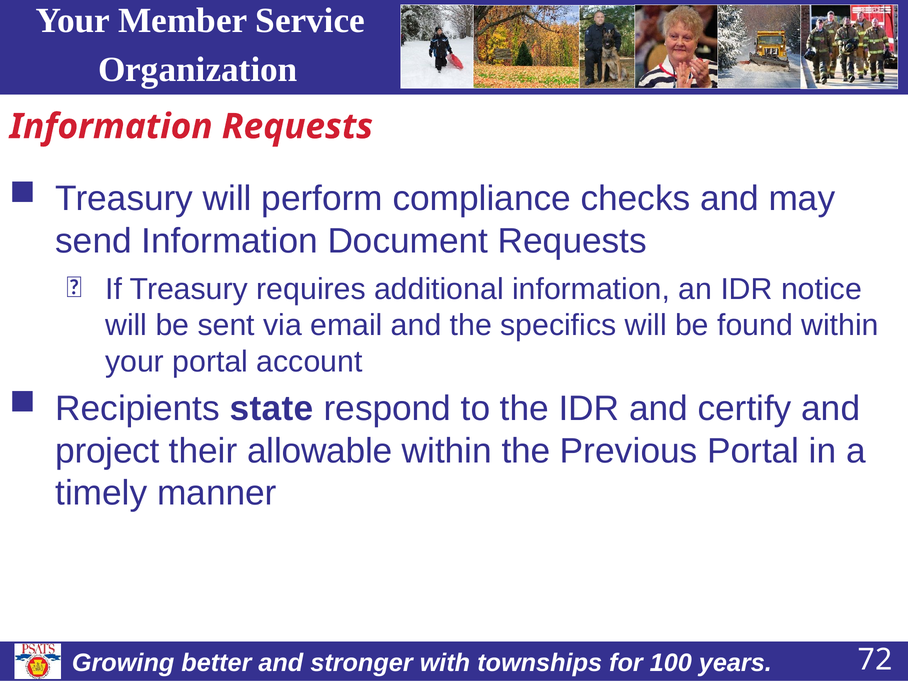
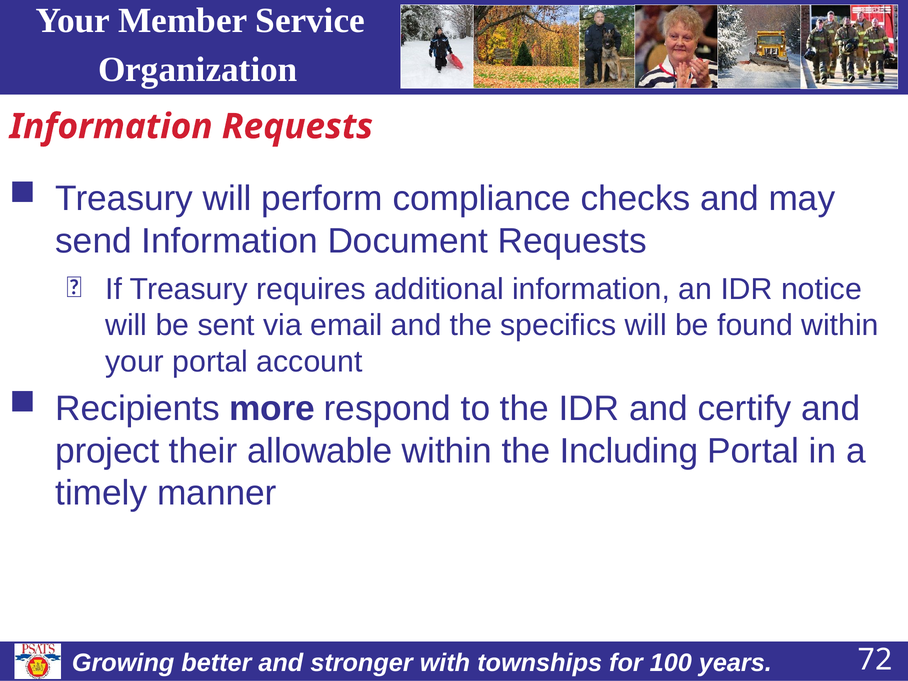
state: state -> more (272, 408)
Previous: Previous -> Including (629, 451)
